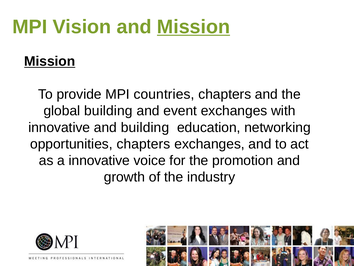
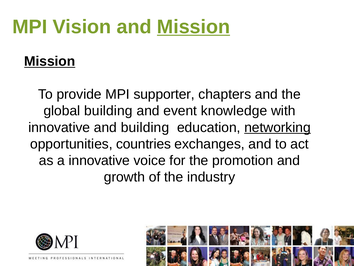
countries: countries -> supporter (164, 94)
event exchanges: exchanges -> knowledge (234, 111)
networking underline: none -> present (277, 127)
opportunities chapters: chapters -> countries (144, 144)
